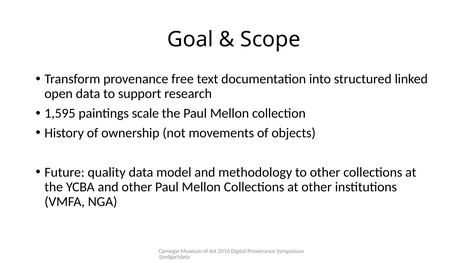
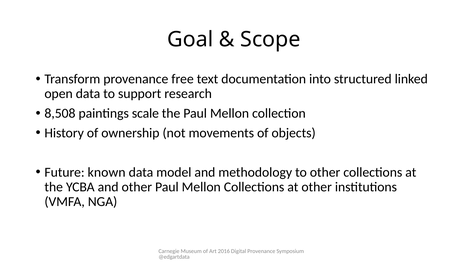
1,595: 1,595 -> 8,508 (60, 113)
quality: quality -> known (107, 172)
